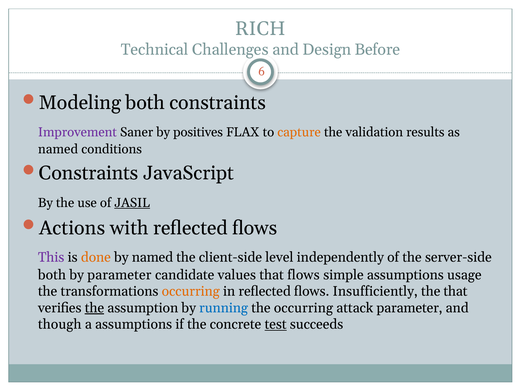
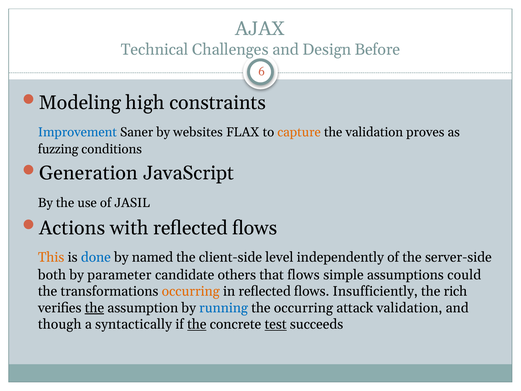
RICH: RICH -> AJAX (260, 29)
Modeling both: both -> high (145, 103)
Improvement colour: purple -> blue (77, 132)
positives: positives -> websites (198, 132)
results: results -> proves (425, 132)
named: named -> fuzzing (58, 149)
Constraints: Constraints -> Generation (89, 173)
JASIL underline: present -> none (132, 203)
This colour: purple -> orange (51, 257)
done colour: orange -> blue (96, 257)
values: values -> others (237, 275)
usage: usage -> could (464, 275)
the that: that -> rich (455, 291)
attack parameter: parameter -> validation (409, 308)
a assumptions: assumptions -> syntactically (134, 324)
the underline: none -> present (197, 324)
